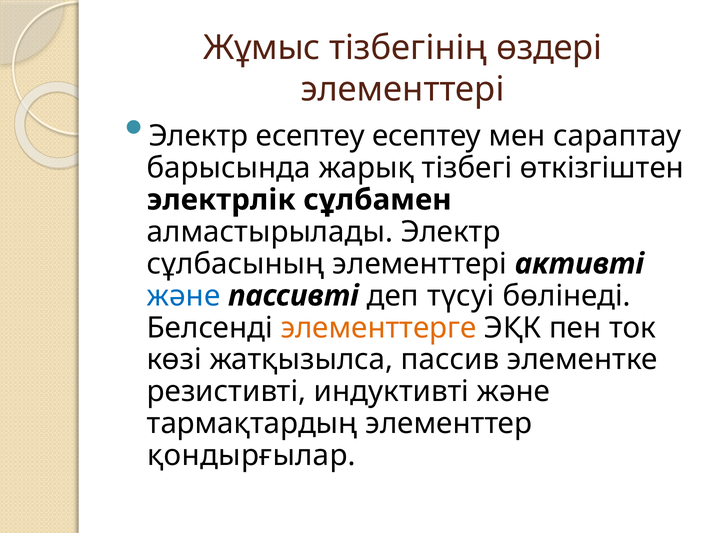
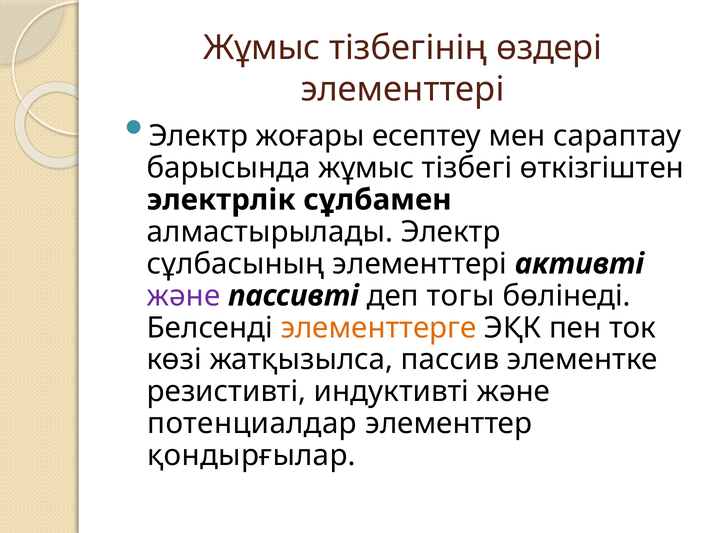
Электр есептеу: есептеу -> жоғары (310, 136)
барысында жарық: жарық -> жұмыс (366, 168)
және colour: blue -> purple (184, 295)
түсуі: түсуі -> тогы (461, 295)
тармақтардың: тармақтардың -> потенциалдар (252, 423)
